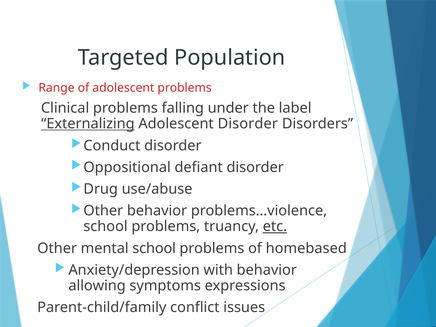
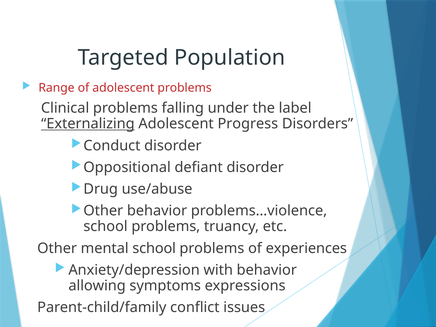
Adolescent Disorder: Disorder -> Progress (248, 124)
etc underline: present -> none (275, 226)
homebased: homebased -> experiences (306, 248)
